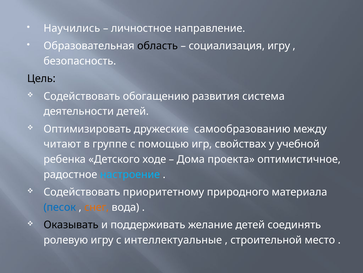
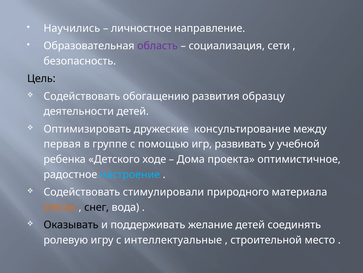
область colour: black -> purple (158, 46)
социализация игру: игру -> сети (279, 46)
система: система -> образцу (264, 96)
самообразованию: самообразованию -> консультирование (242, 129)
читают: читают -> первая (62, 144)
свойствах: свойствах -> развивать (240, 144)
приоритетному: приоритетному -> стимулировали (163, 192)
песок colour: blue -> orange (60, 207)
снег colour: orange -> black (97, 207)
